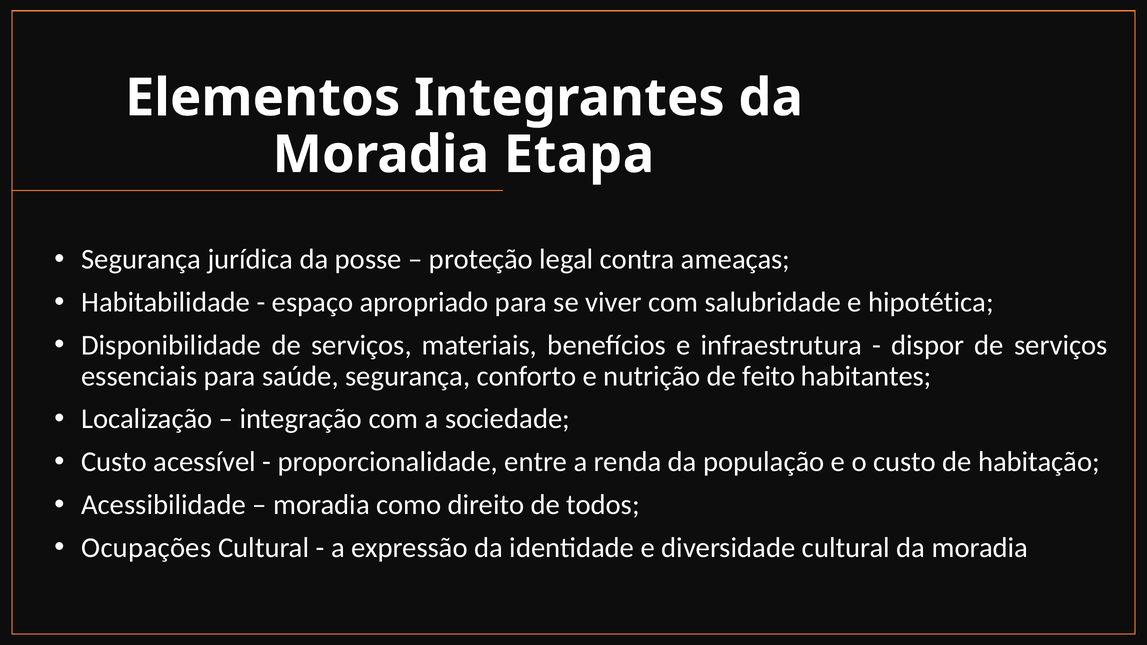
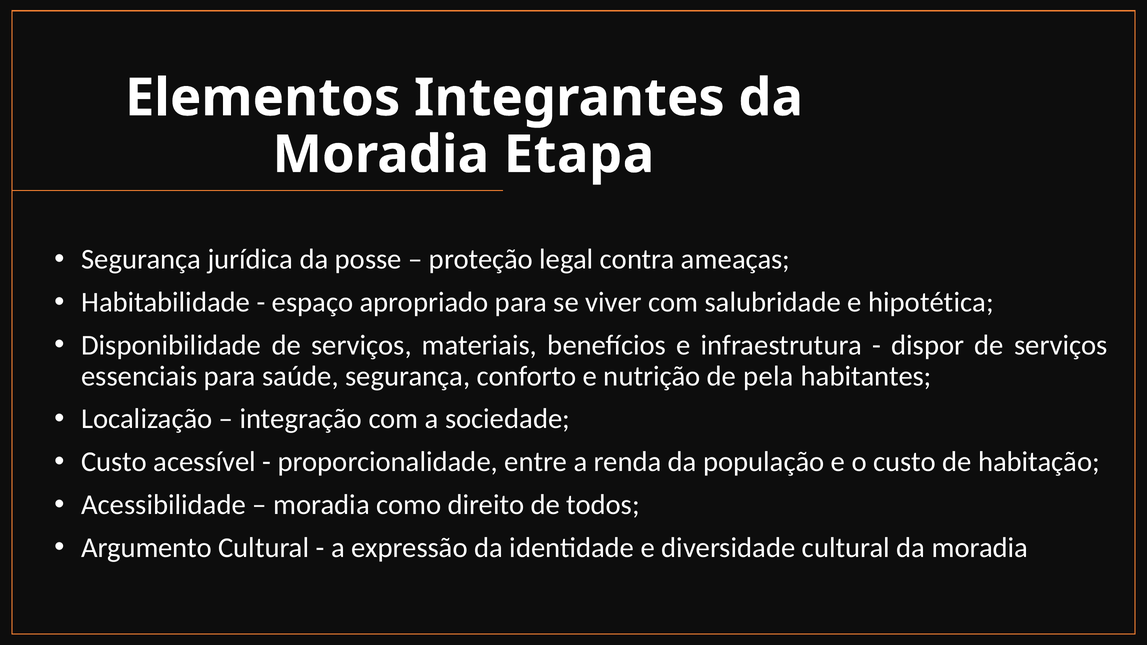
feito: feito -> pela (768, 376)
Ocupações: Ocupações -> Argumento (146, 548)
